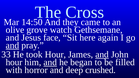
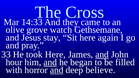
14:50: 14:50 -> 14:33 (32, 22)
face: face -> stay (52, 38)
and underline: present -> none (12, 45)
took Hour: Hour -> Here (55, 55)
and underline: none -> present (57, 70)
crushed: crushed -> believe (100, 70)
